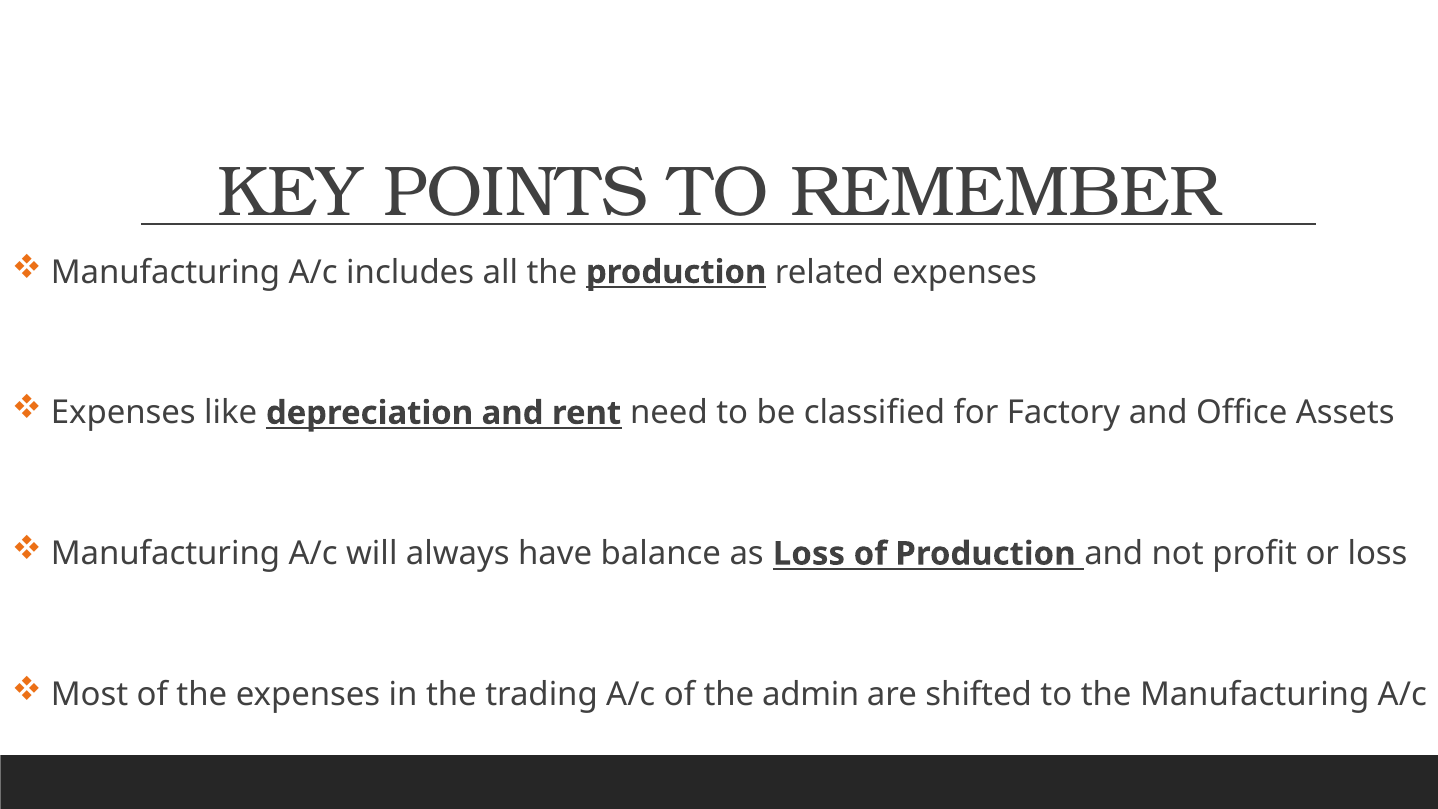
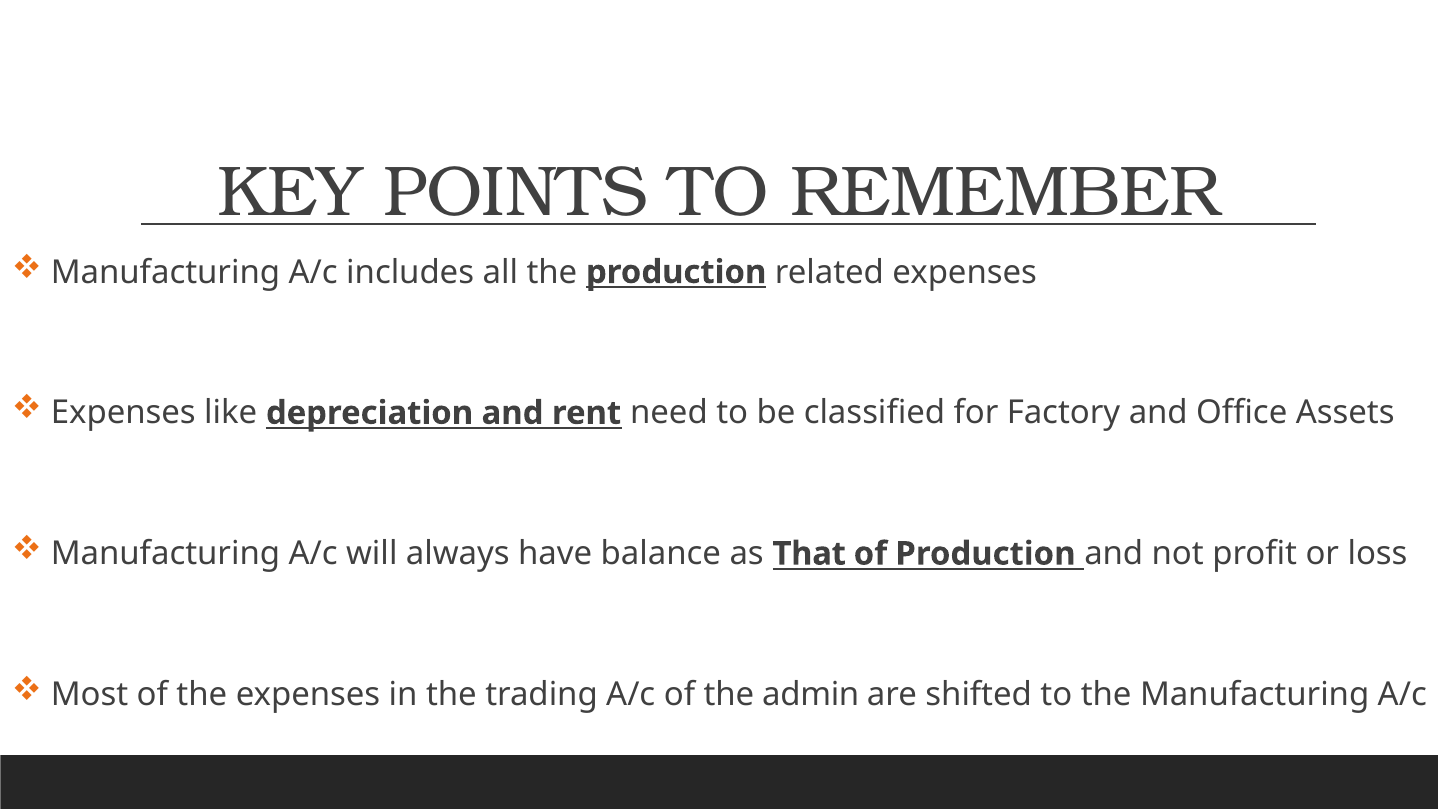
as Loss: Loss -> That (809, 554)
